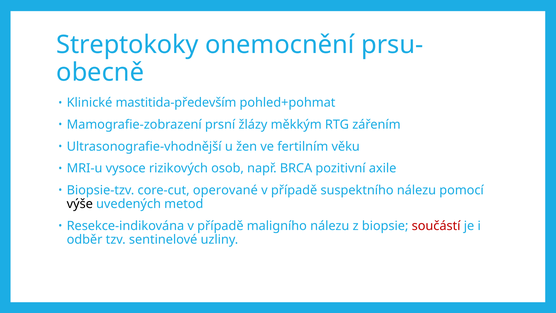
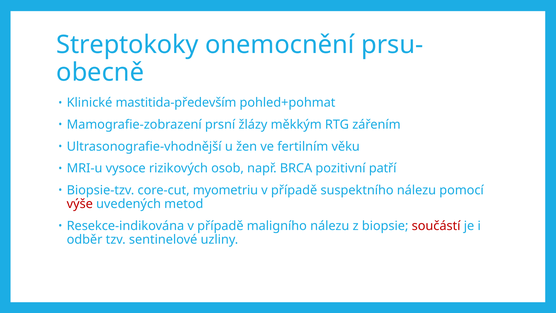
axile: axile -> patří (383, 168)
operované: operované -> myometriu (225, 190)
výše colour: black -> red (80, 204)
